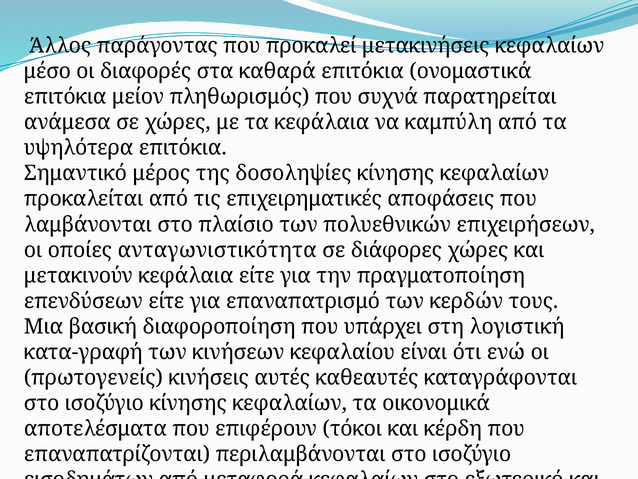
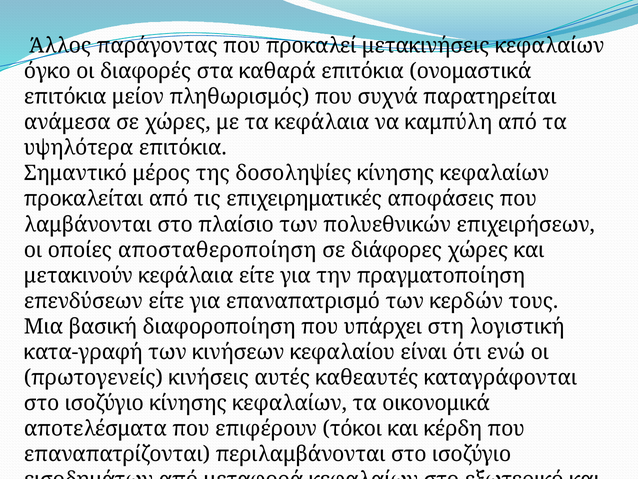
μέσο: μέσο -> όγκο (47, 71)
ανταγωνιστικότητα: ανταγωνιστικότητα -> αποσταθεροποίηση (217, 250)
